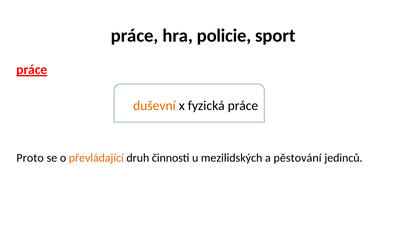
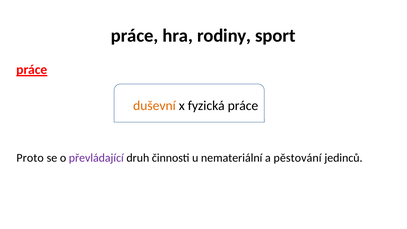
policie: policie -> rodiny (224, 36)
převládající colour: orange -> purple (96, 158)
mezilidských: mezilidských -> nemateriální (232, 158)
